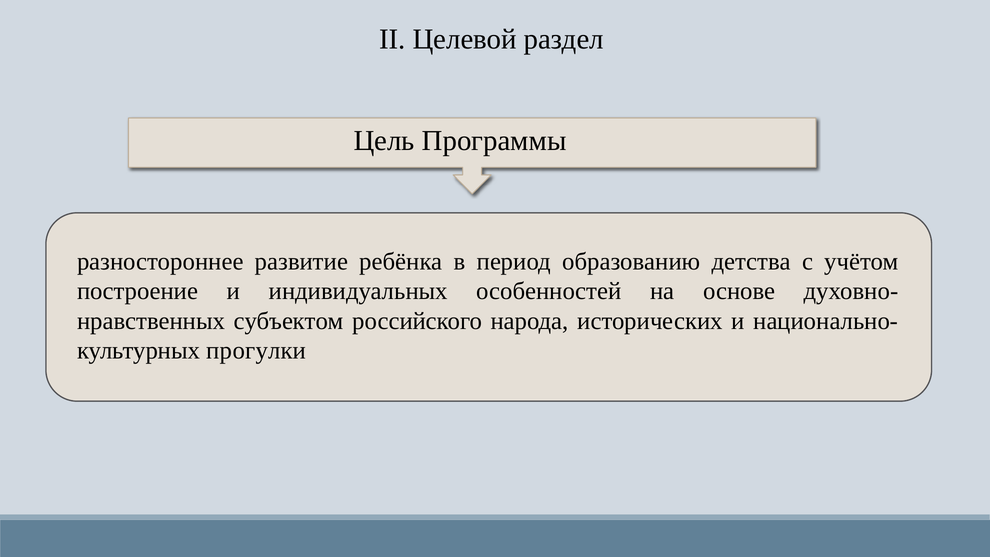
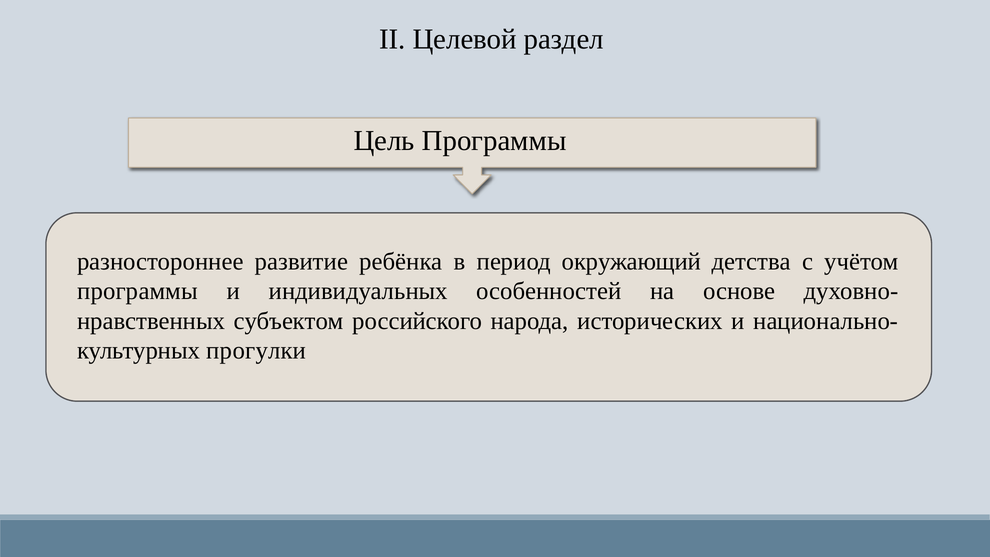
образованию: образованию -> окружающий (632, 262)
построение: построение -> программы (138, 291)
